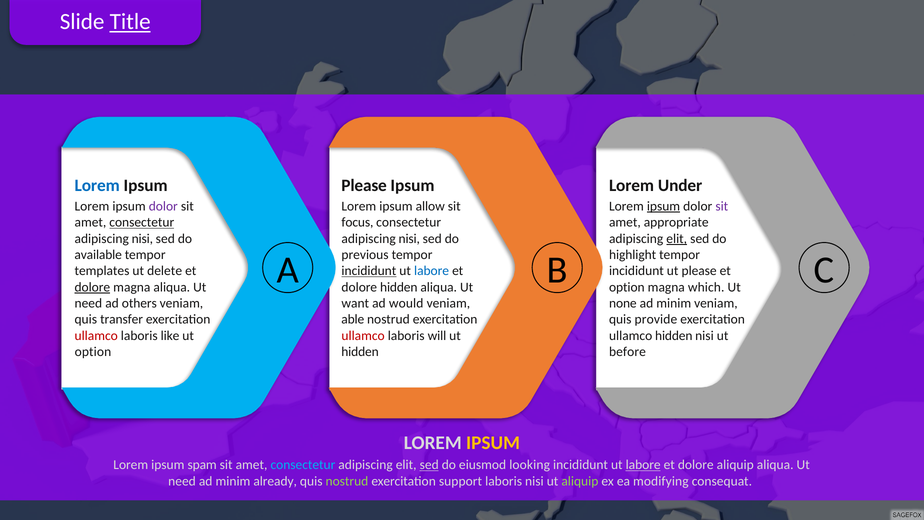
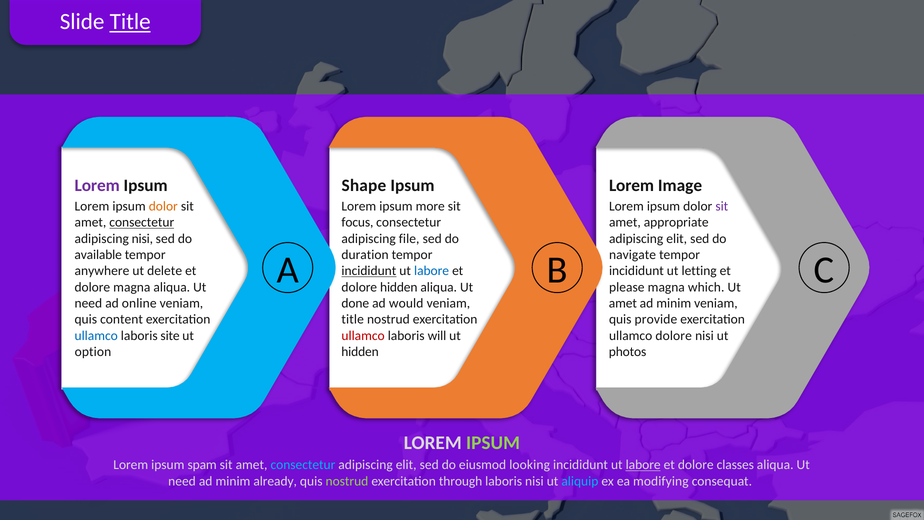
Lorem colour: blue -> purple (97, 185)
Please: Please -> Shape (364, 185)
Under: Under -> Image (680, 185)
dolor colour: purple -> orange (163, 206)
allow: allow -> more (430, 206)
ipsum underline: present -> none (664, 206)
nisi: nisi -> file (409, 238)
elit underline: present -> none (677, 238)
previous: previous -> duration (365, 255)
highlight: highlight -> navigate (633, 255)
templates: templates -> anywhere (102, 271)
ut please: please -> letting (699, 271)
dolore underline: present -> none (92, 287)
option: option -> please (627, 287)
others: others -> online (139, 303)
want: want -> done (355, 303)
none: none -> amet (623, 303)
transfer: transfer -> content (122, 319)
able: able -> title (353, 319)
ullamco colour: red -> blue (96, 336)
like: like -> site (170, 336)
ullamco hidden: hidden -> dolore (674, 336)
before: before -> photos (628, 352)
IPSUM colour: yellow -> light green (493, 443)
sed underline: present -> none (429, 465)
dolore aliquip: aliquip -> classes (735, 465)
support: support -> through (461, 481)
aliquip colour: light green -> light blue (580, 481)
